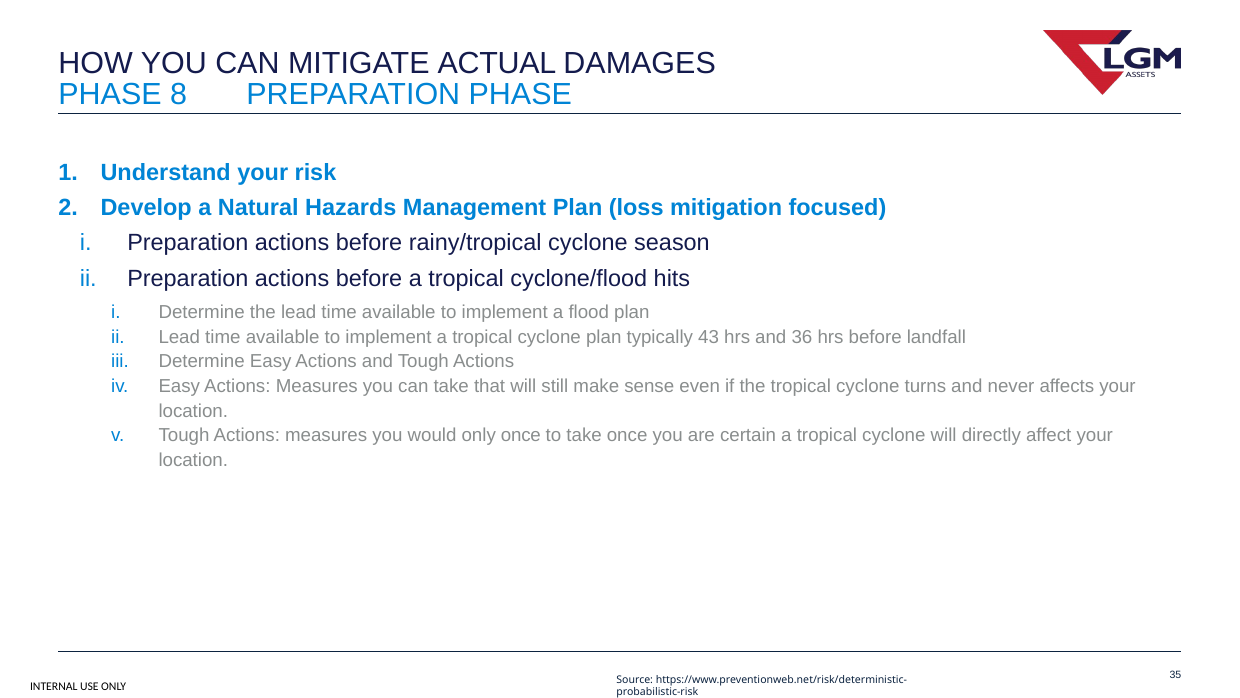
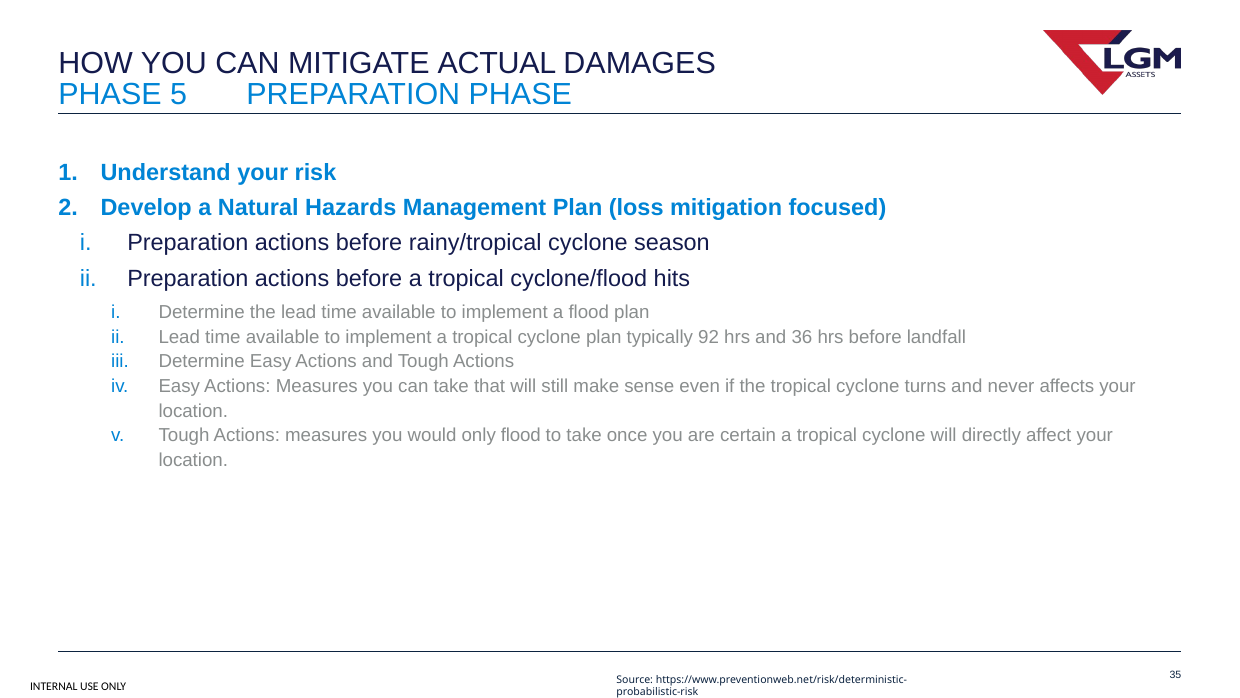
8: 8 -> 5 (179, 94)
43: 43 -> 92 (709, 337)
only once: once -> flood (521, 435)
